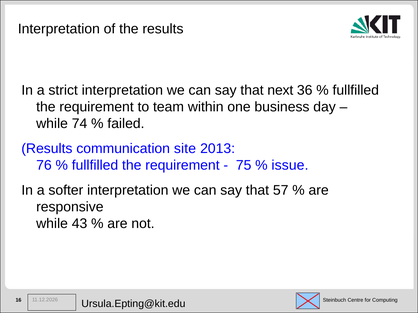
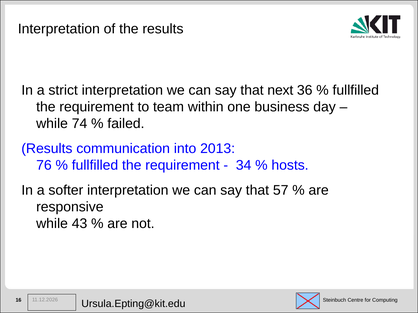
site: site -> into (185, 149)
75: 75 -> 34 (244, 165)
issue: issue -> hosts (290, 165)
